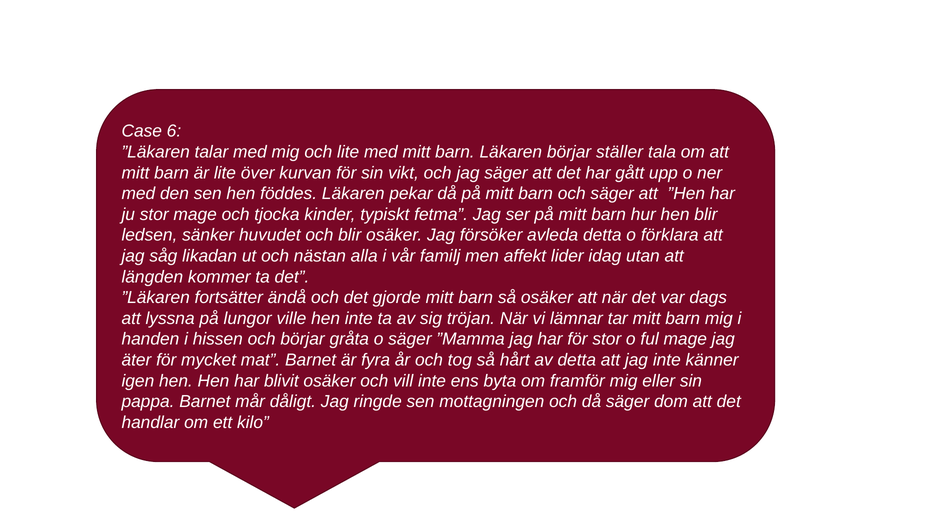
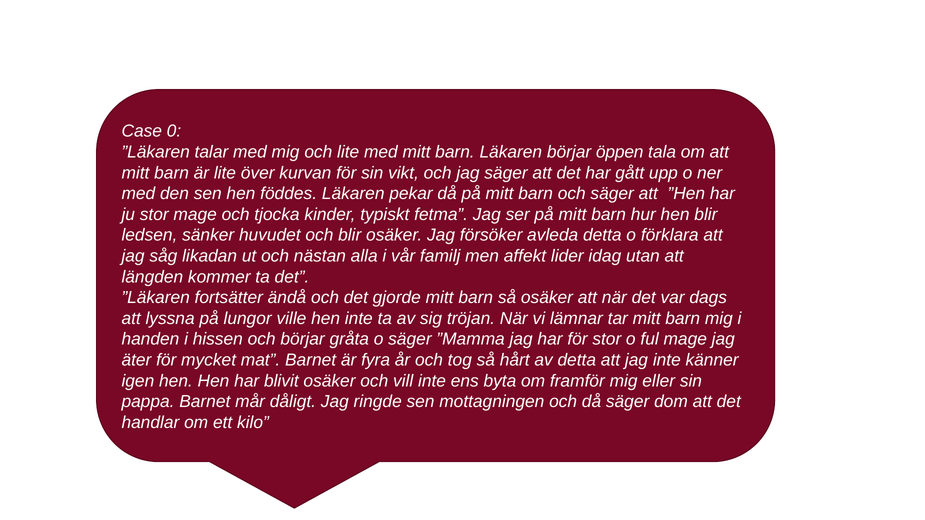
6: 6 -> 0 (174, 131)
ställer: ställer -> öppen (620, 152)
